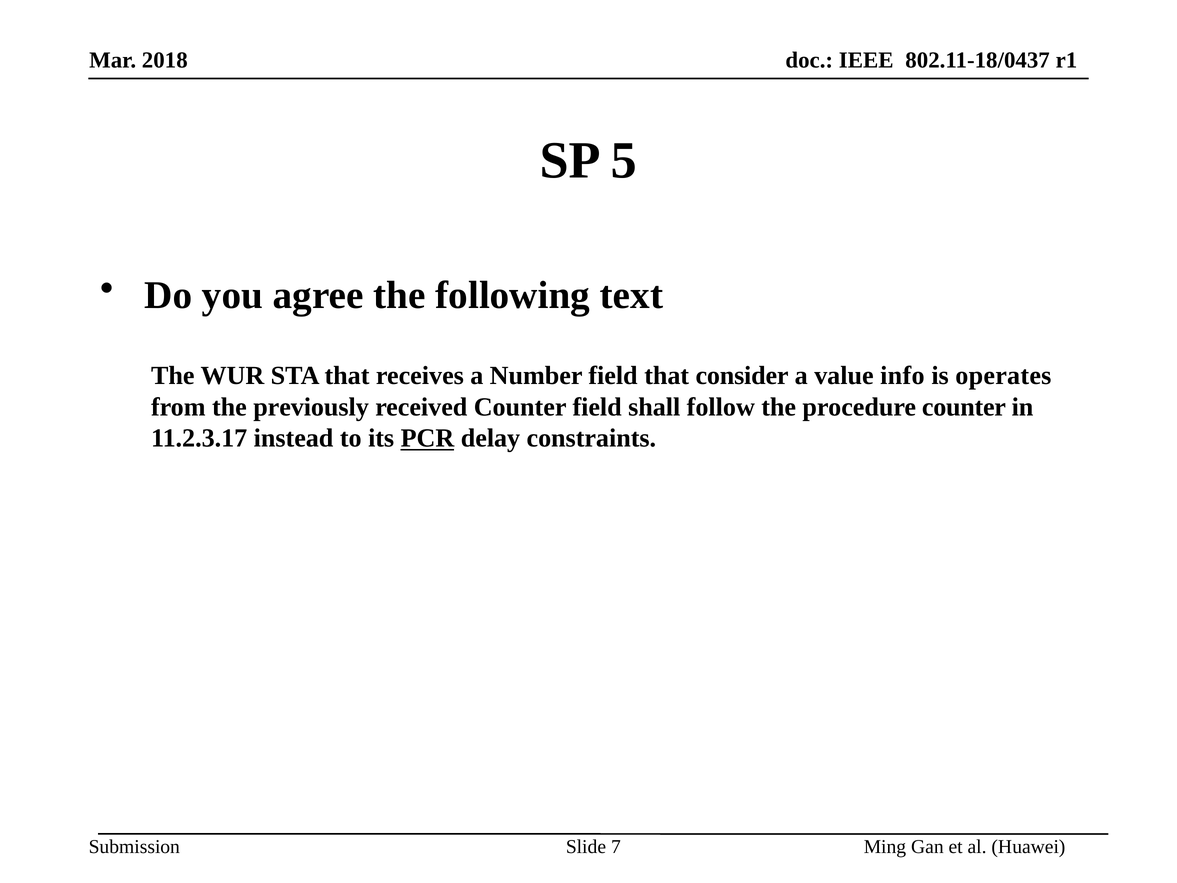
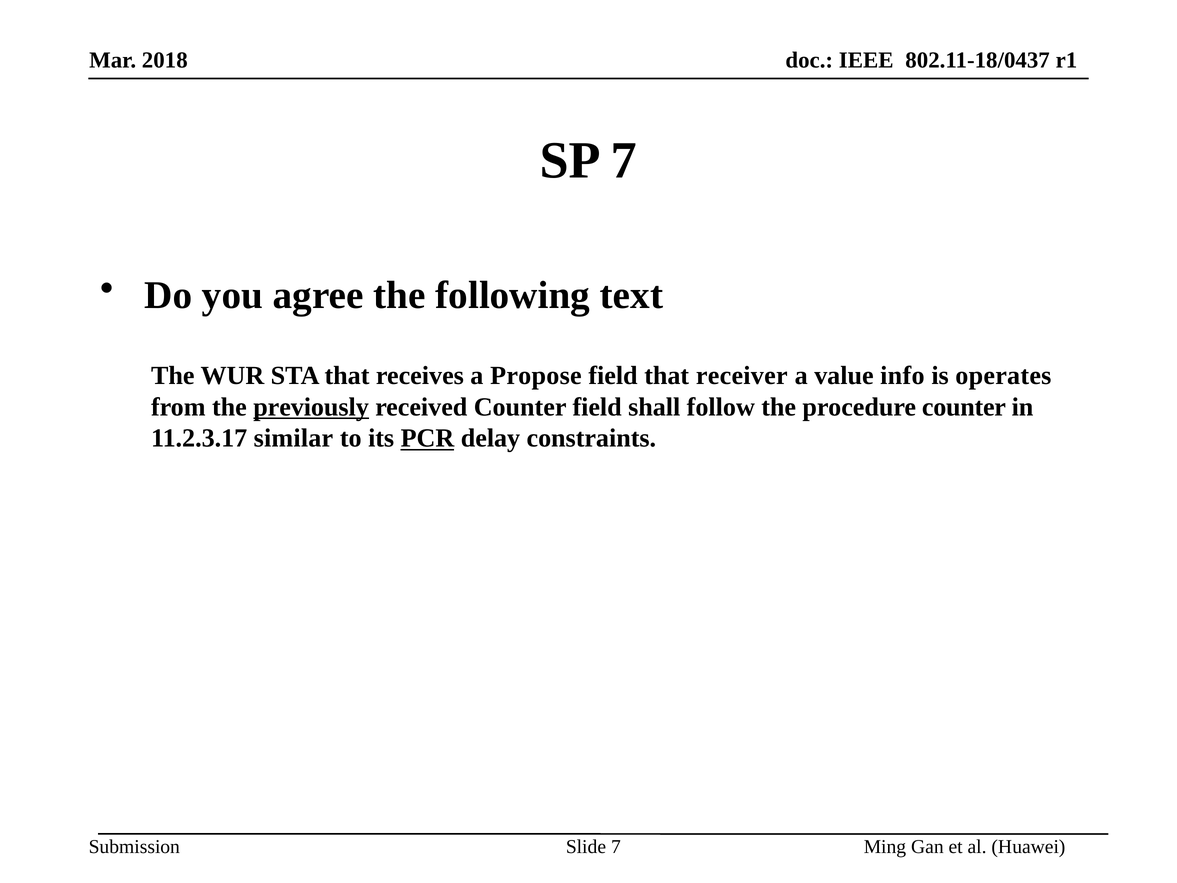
SP 5: 5 -> 7 (624, 161)
Number: Number -> Propose (536, 375)
consider: consider -> receiver (742, 375)
previously underline: none -> present (311, 407)
instead: instead -> similar (293, 438)
